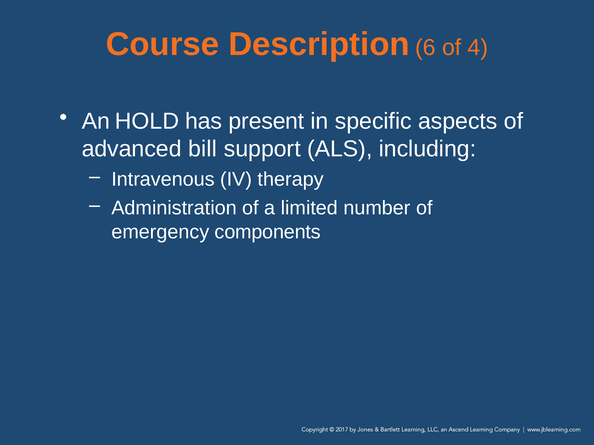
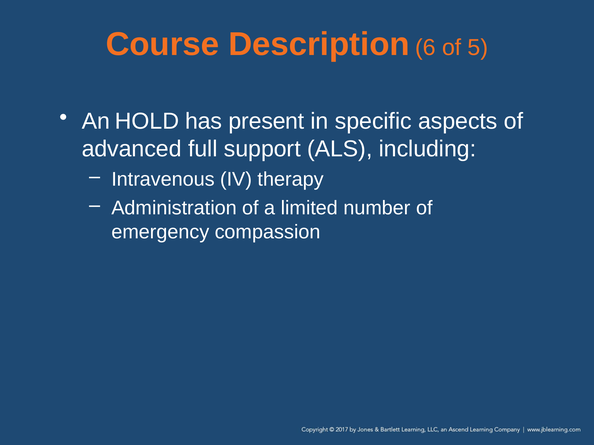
4: 4 -> 5 (478, 48)
bill: bill -> full (203, 149)
components: components -> compassion (268, 232)
